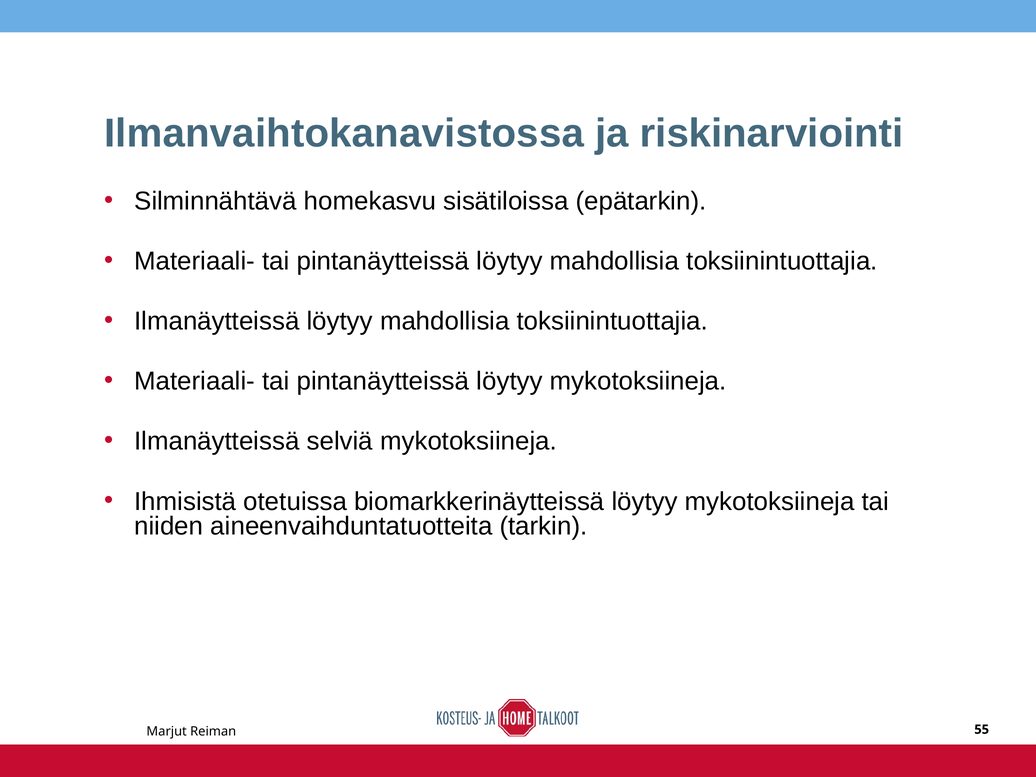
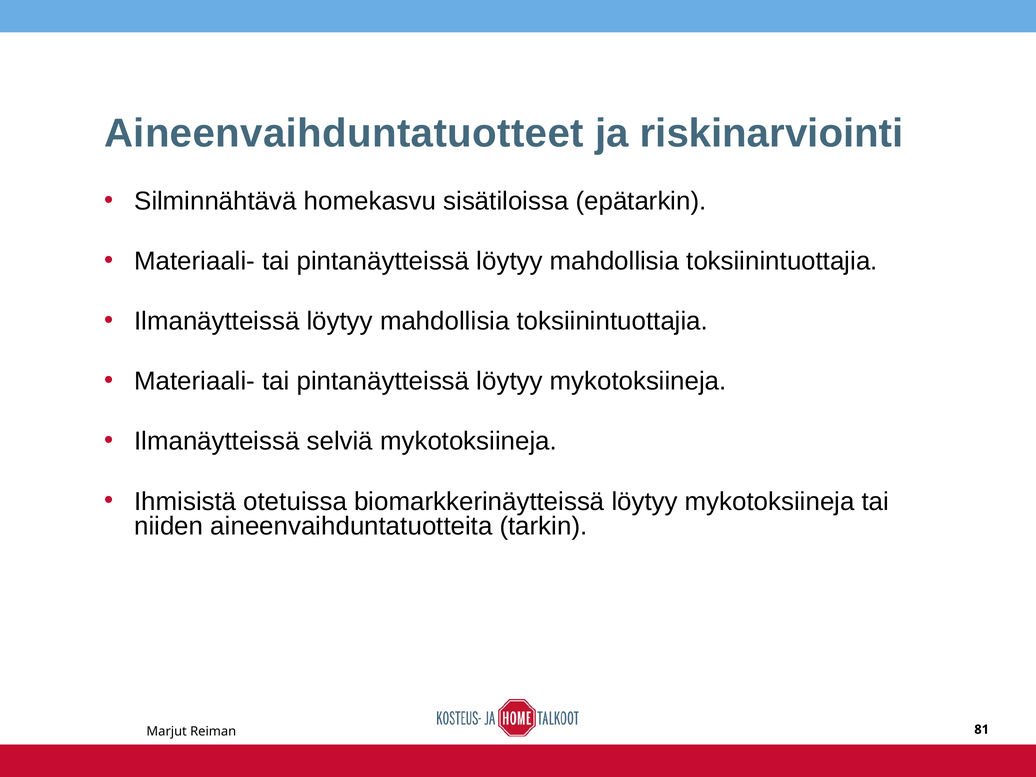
Ilmanvaihtokanavistossa: Ilmanvaihtokanavistossa -> Aineenvaihduntatuotteet (344, 134)
55: 55 -> 81 (982, 730)
